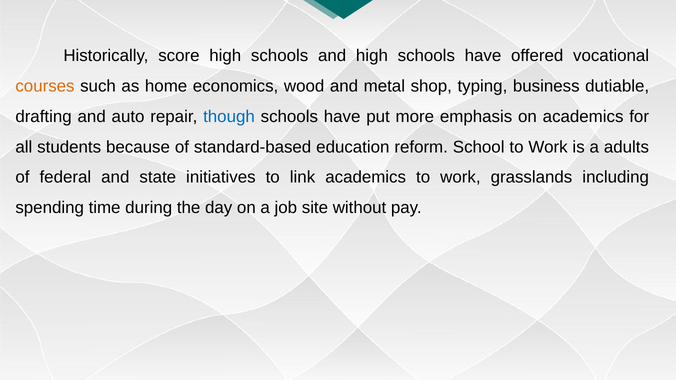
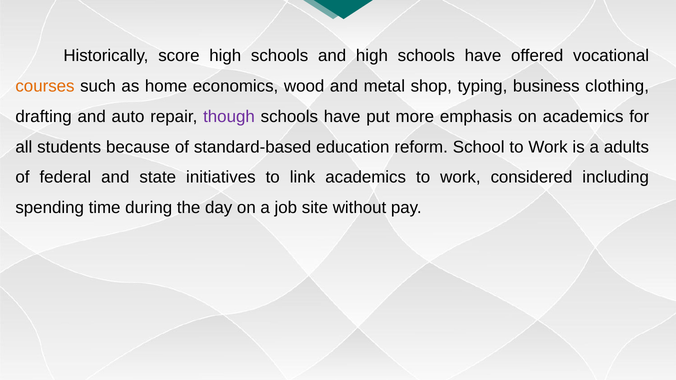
dutiable: dutiable -> clothing (617, 86)
though colour: blue -> purple (229, 117)
grasslands: grasslands -> considered (532, 178)
